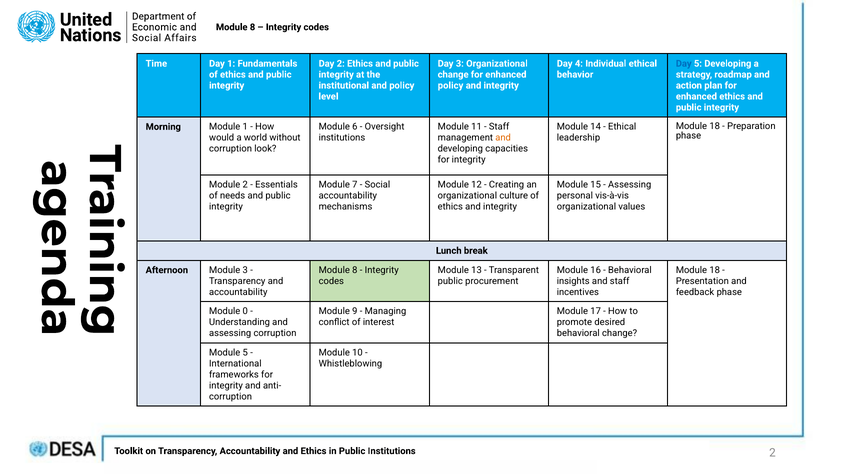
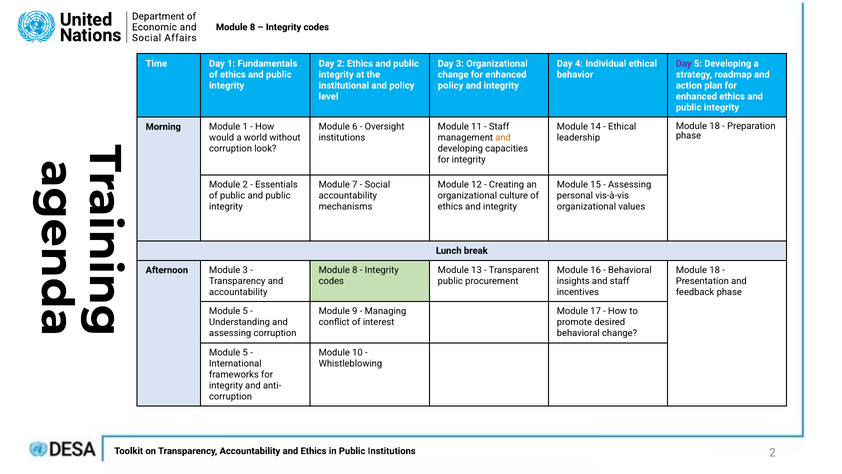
Day colour: blue -> purple (684, 64)
of needs: needs -> public (233, 195)
0: 0 -> 5 (245, 311)
